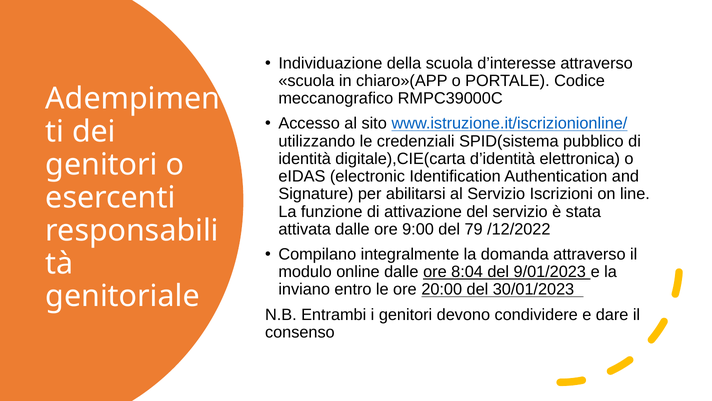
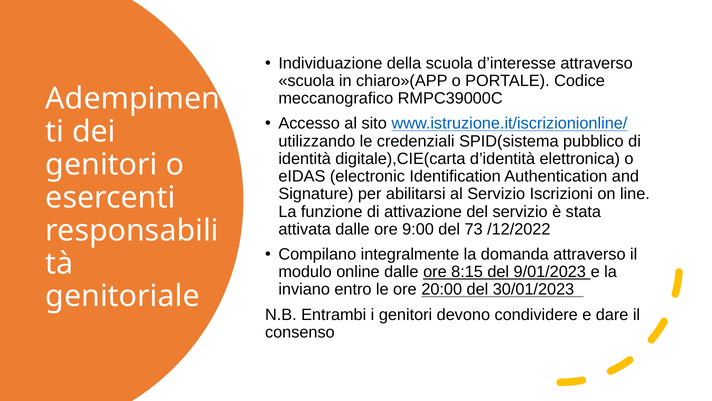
79: 79 -> 73 (474, 229)
8:04: 8:04 -> 8:15 (467, 272)
